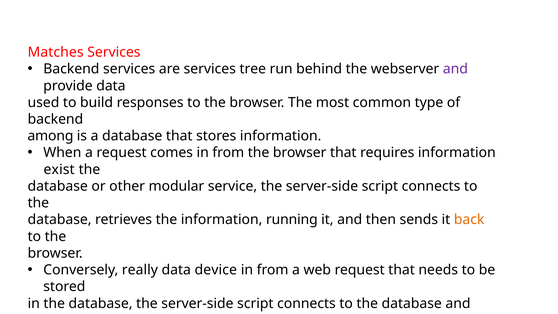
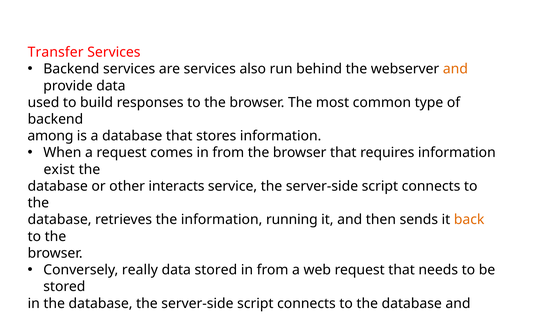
Matches: Matches -> Transfer (56, 52)
tree: tree -> also (253, 69)
and colour: purple -> orange (455, 69)
modular: modular -> interacts (176, 186)
data device: device -> stored (216, 270)
